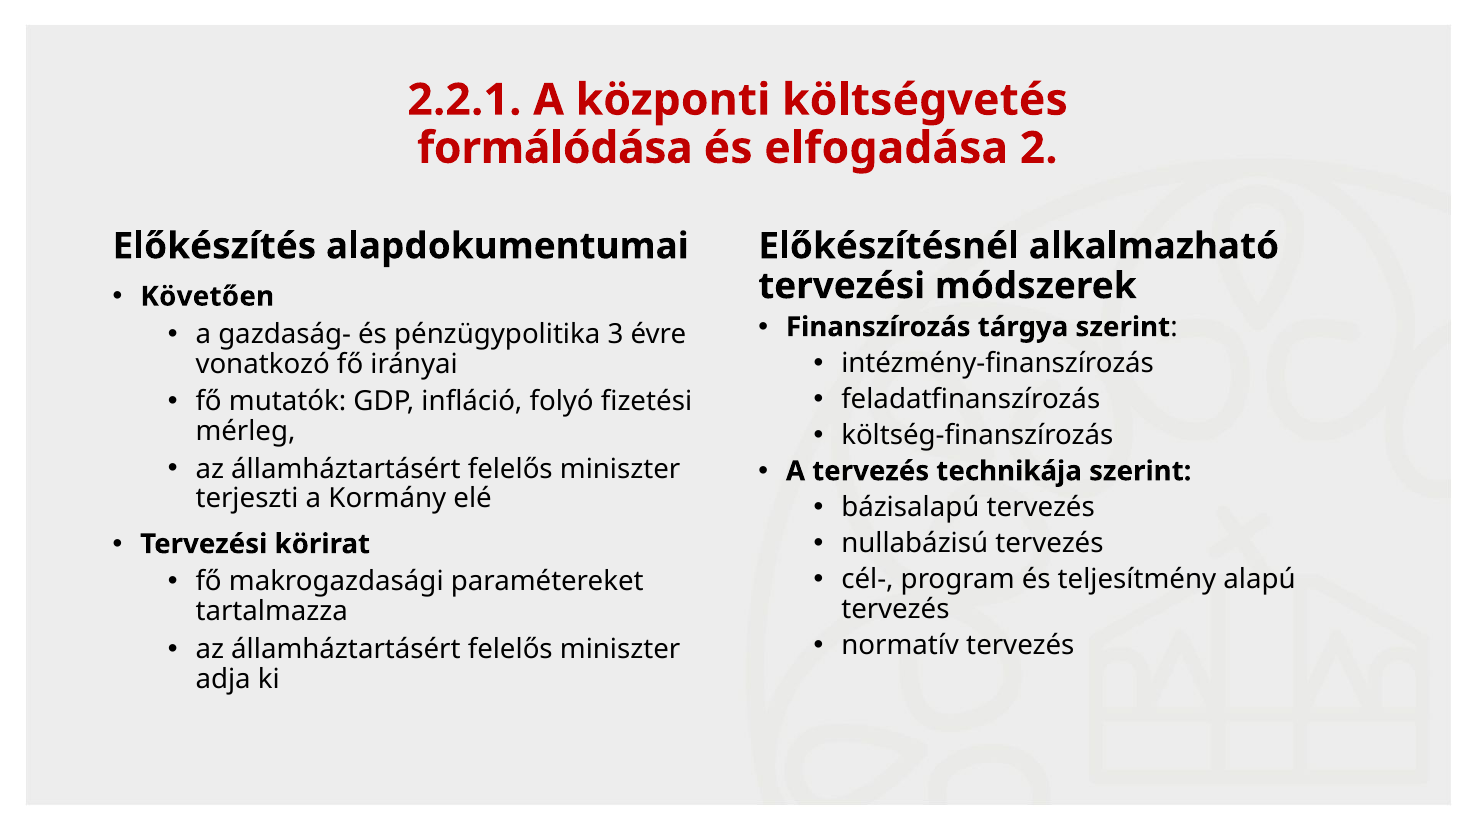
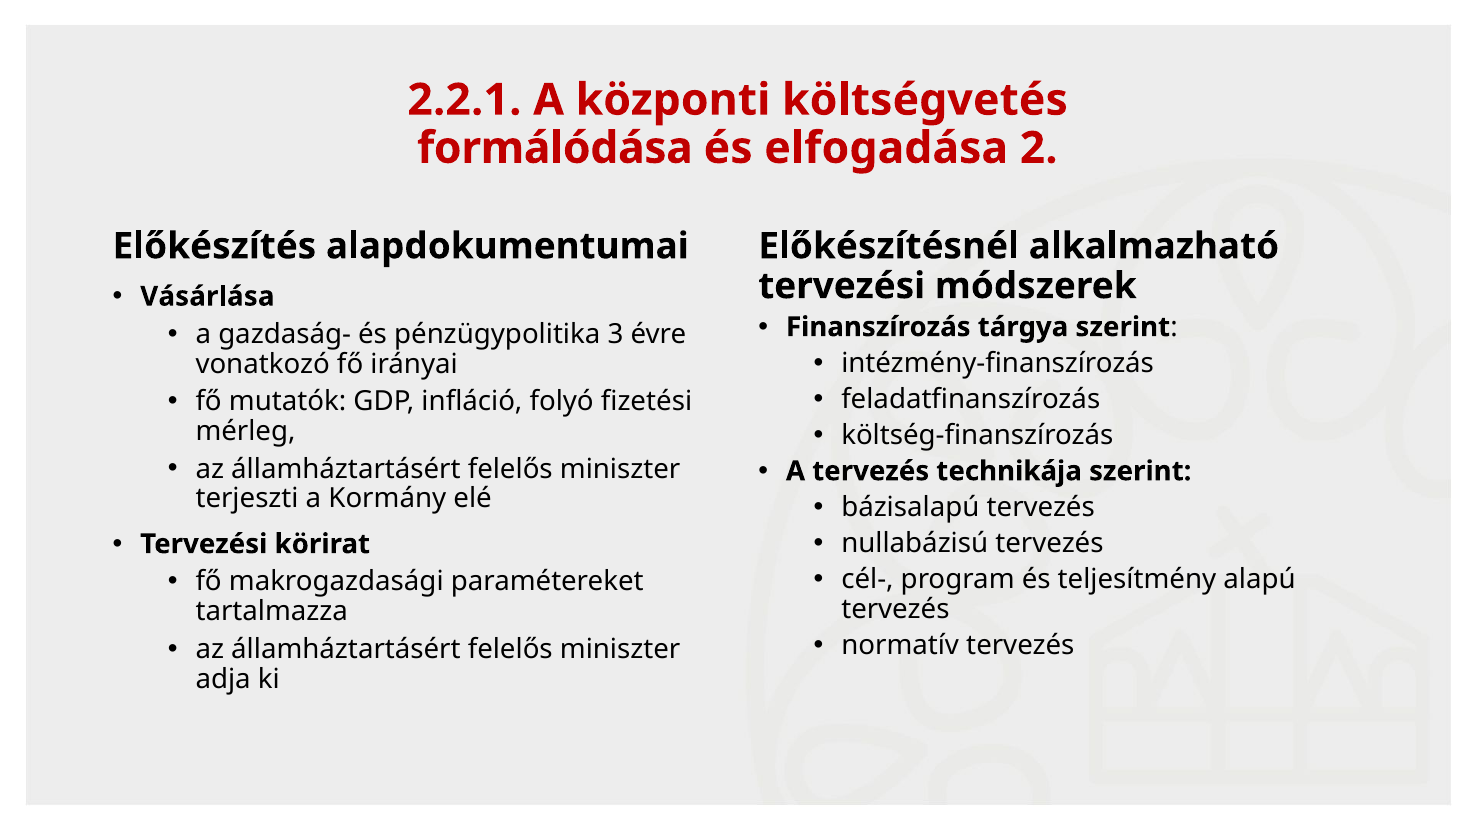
Követően: Követően -> Vásárlása (207, 297)
